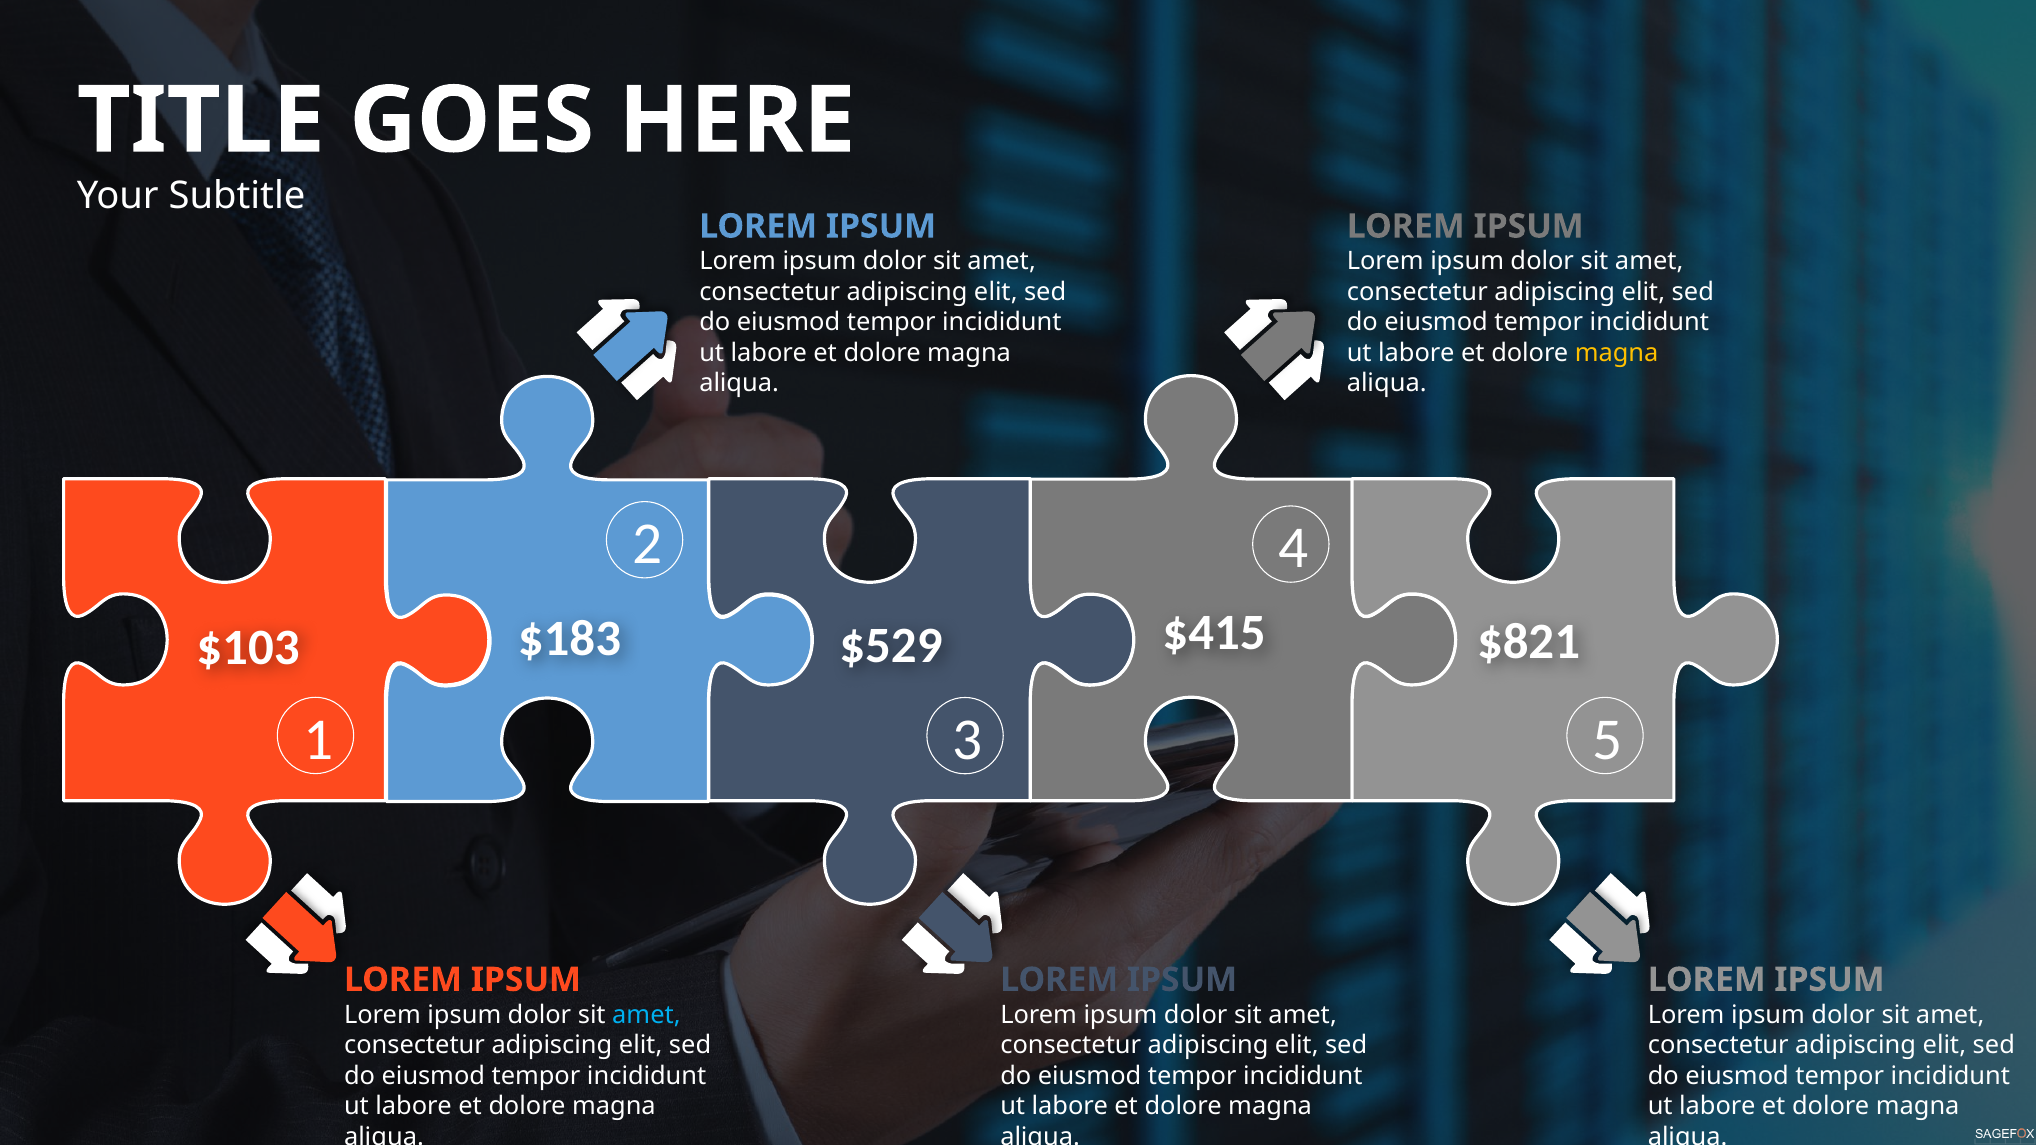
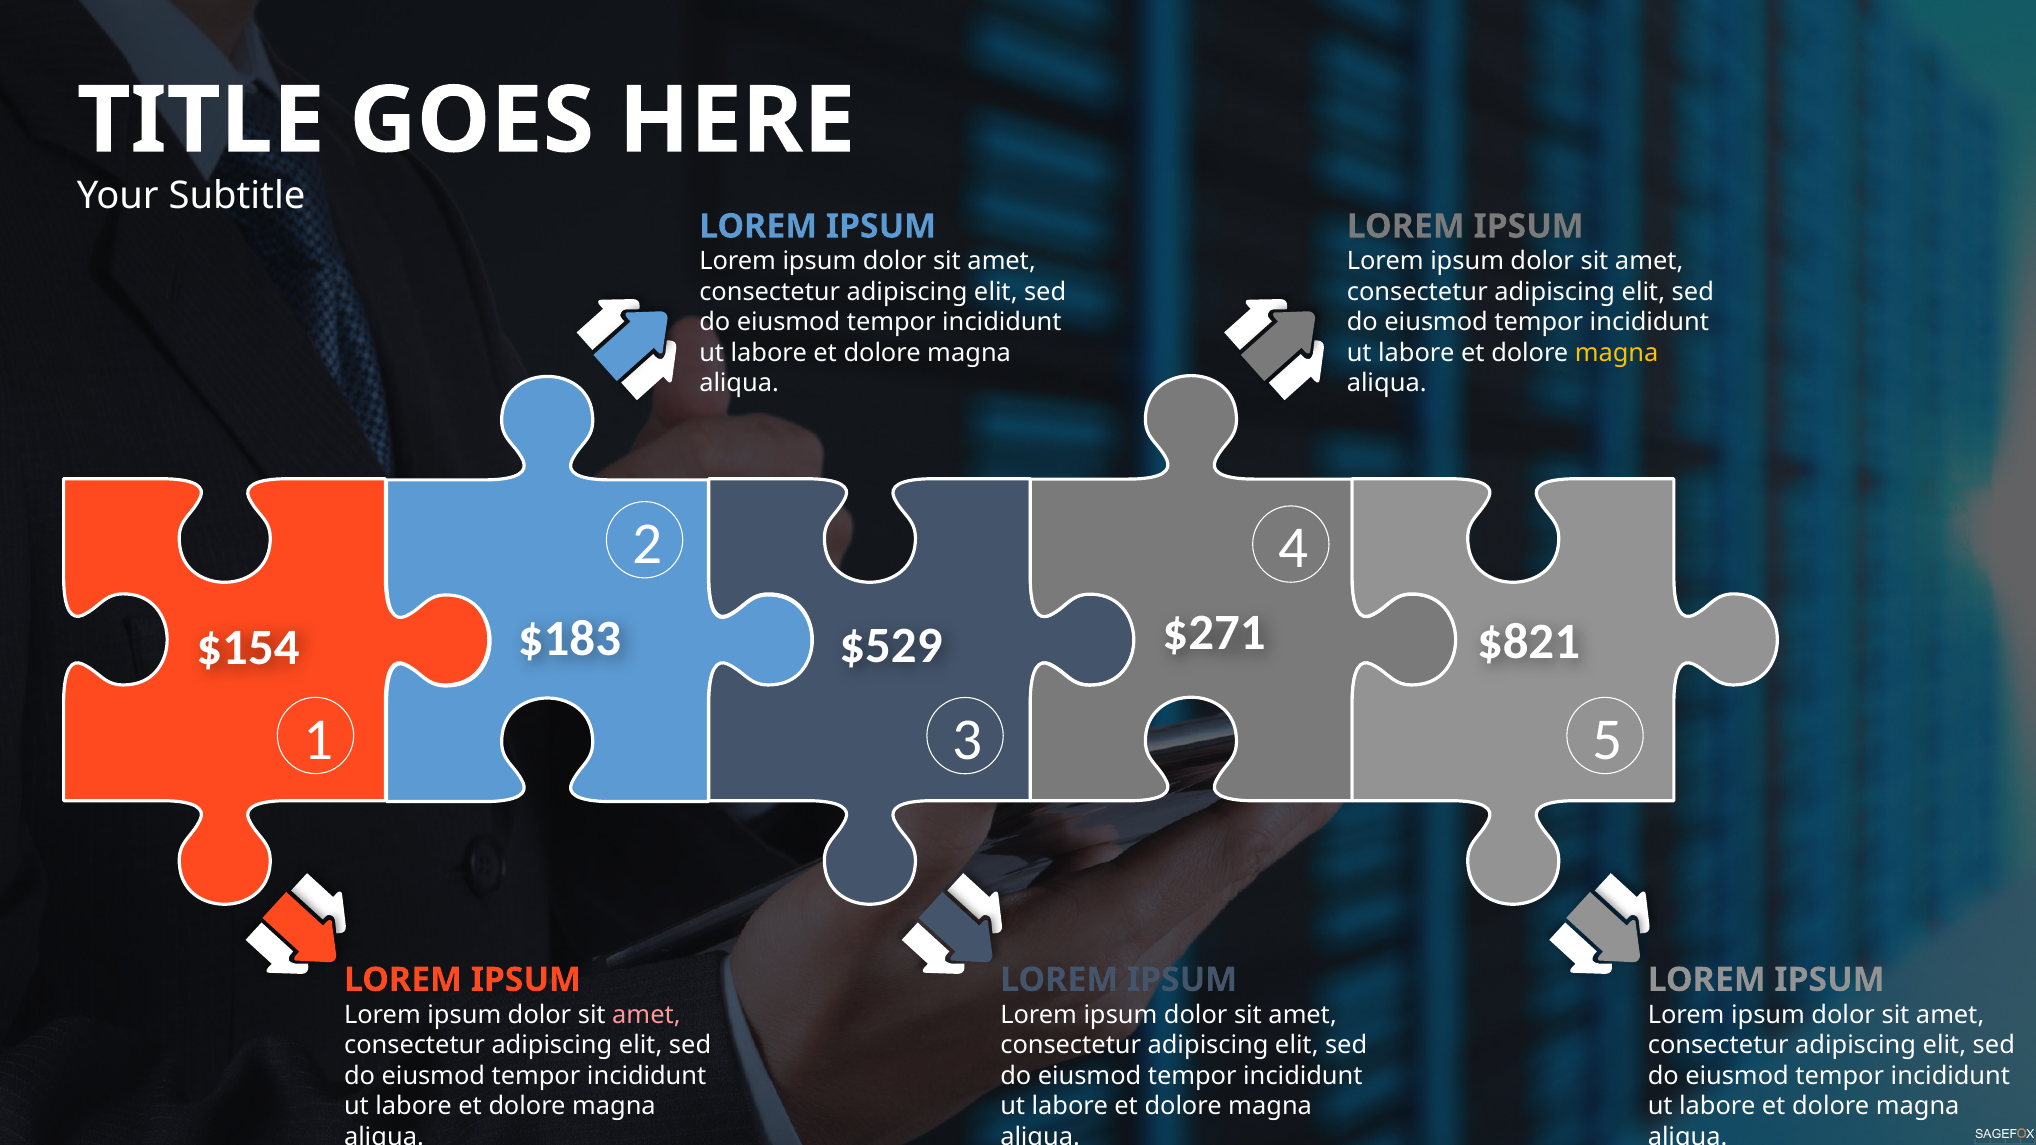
$415: $415 -> $271 (1214, 633)
$103: $103 -> $154 (248, 647)
amet colour: light blue -> pink (646, 1015)
